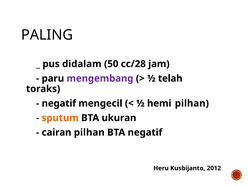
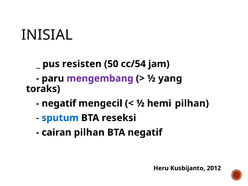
PALING: PALING -> INISIAL (47, 35)
didalam: didalam -> resisten (82, 64)
cc/28: cc/28 -> cc/54 (133, 64)
telah: telah -> yang (170, 78)
sputum colour: orange -> blue (60, 118)
ukuran: ukuran -> reseksi (119, 118)
